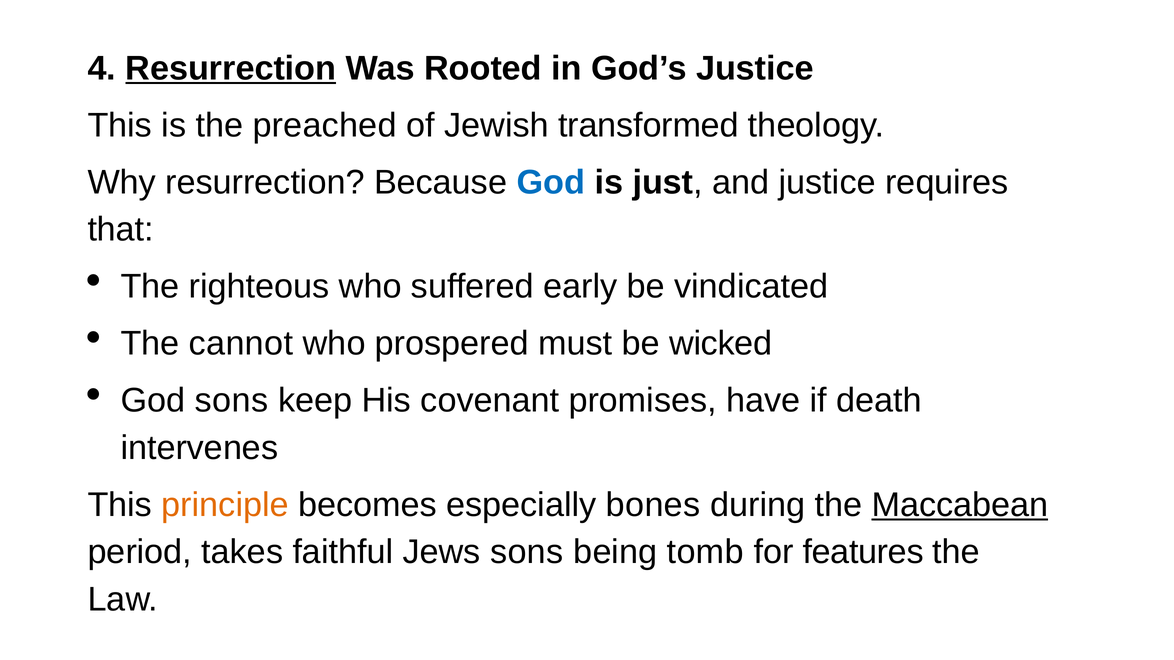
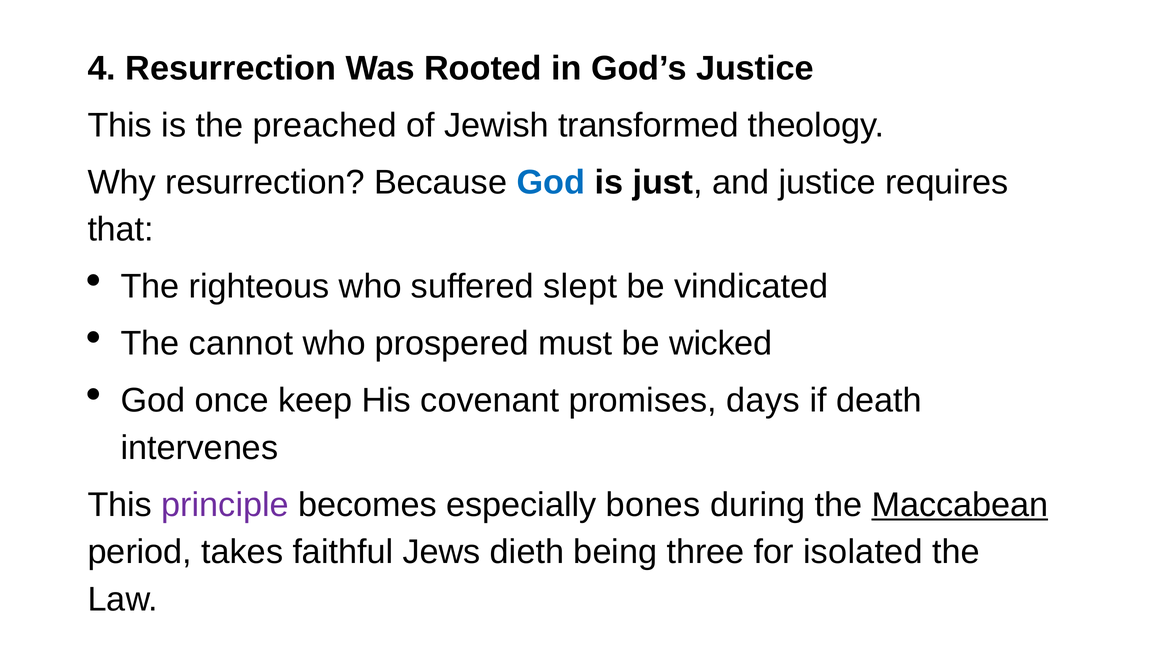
Resurrection underline: present -> none (231, 68)
early: early -> slept (580, 287)
God sons: sons -> once (232, 401)
have: have -> days (763, 401)
principle colour: orange -> purple (225, 505)
Jews sons: sons -> dieth (527, 552)
tomb: tomb -> three (705, 552)
features: features -> isolated (863, 552)
